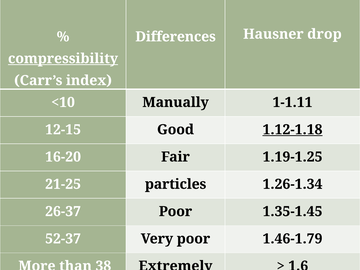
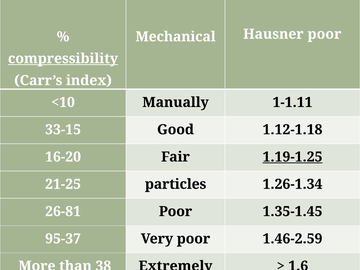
Differences: Differences -> Mechanical (176, 37)
Hausner drop: drop -> poor (324, 34)
12-15: 12-15 -> 33-15 (63, 130)
1.12-1.18 underline: present -> none (292, 130)
1.19-1.25 underline: none -> present (292, 157)
26-37: 26-37 -> 26-81 (63, 211)
52-37: 52-37 -> 95-37 (63, 239)
1.46-1.79: 1.46-1.79 -> 1.46-2.59 (292, 239)
